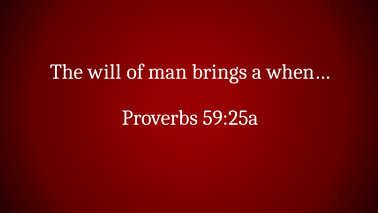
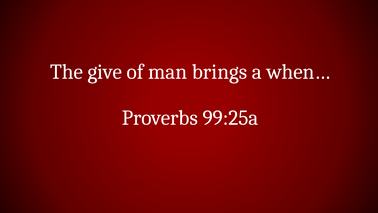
will: will -> give (105, 72)
59:25a: 59:25a -> 99:25a (230, 118)
